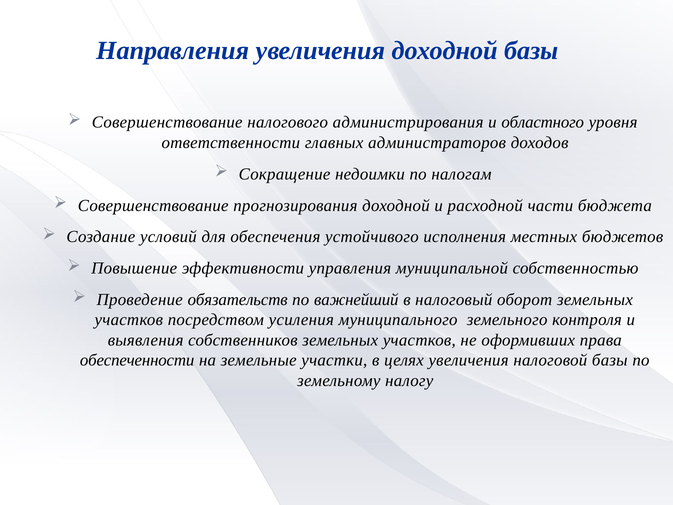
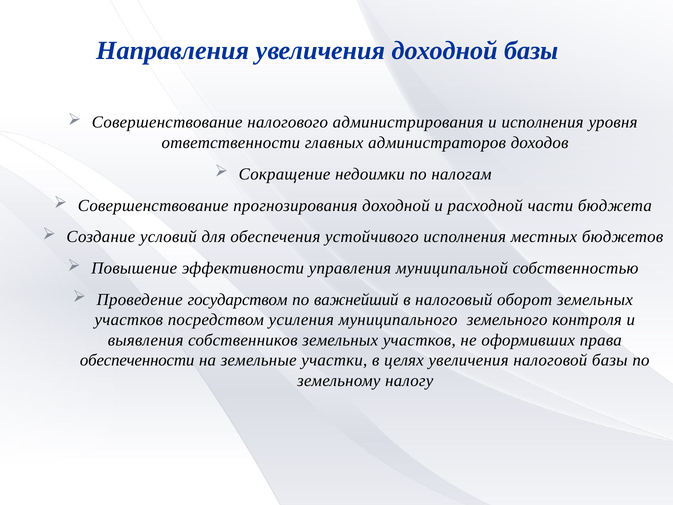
и областного: областного -> исполнения (543, 122)
обязательств: обязательств -> государством (238, 300)
